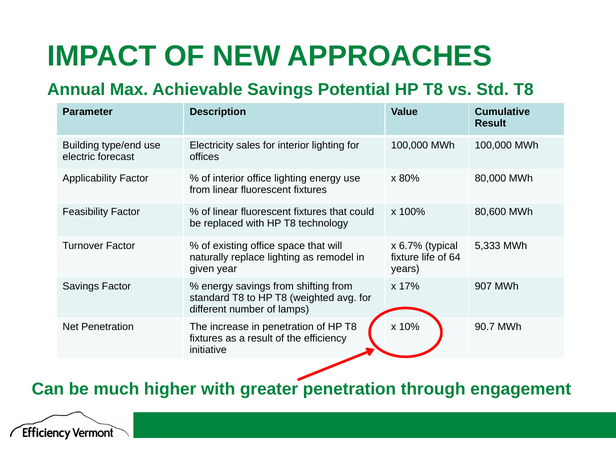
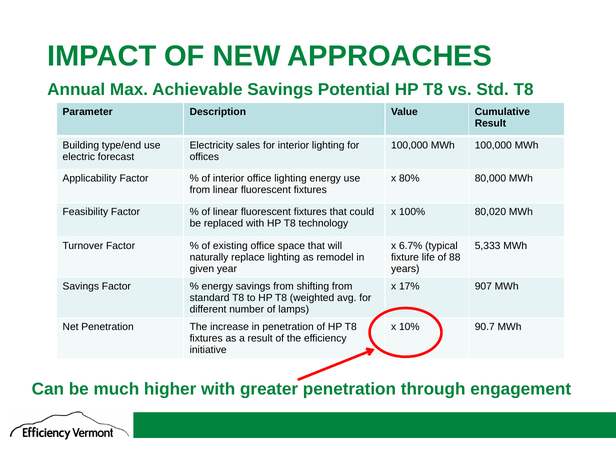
80,600: 80,600 -> 80,020 (490, 212)
64: 64 -> 88 (455, 257)
